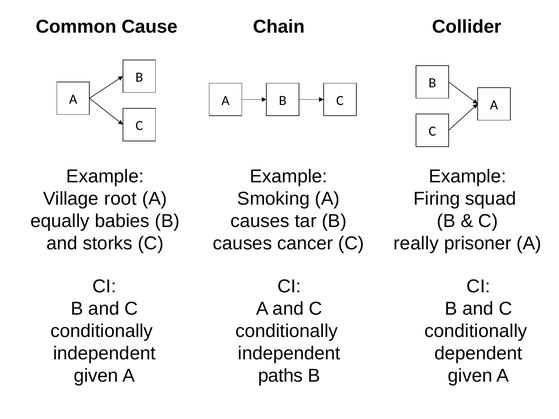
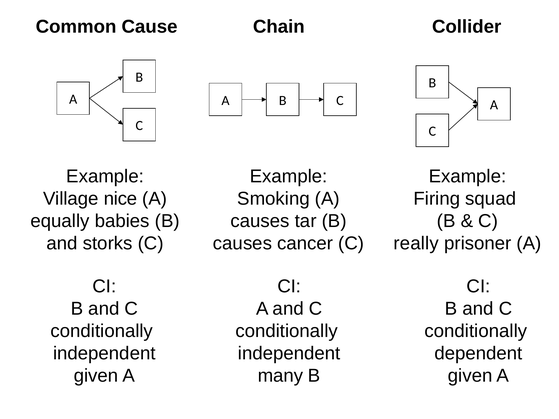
root: root -> nice (121, 199)
paths: paths -> many (280, 376)
